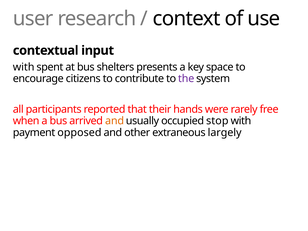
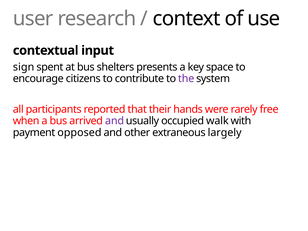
with: with -> sign (24, 67)
and colour: orange -> purple (115, 121)
stop: stop -> walk (217, 121)
